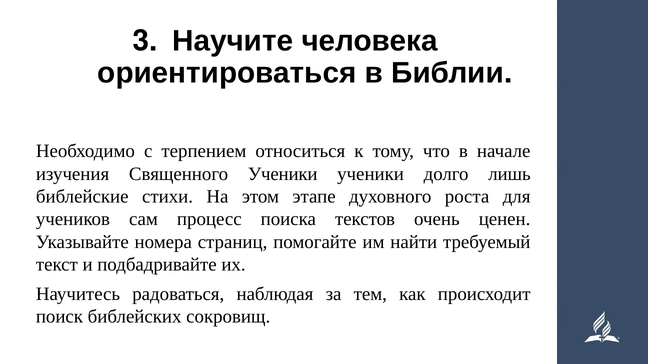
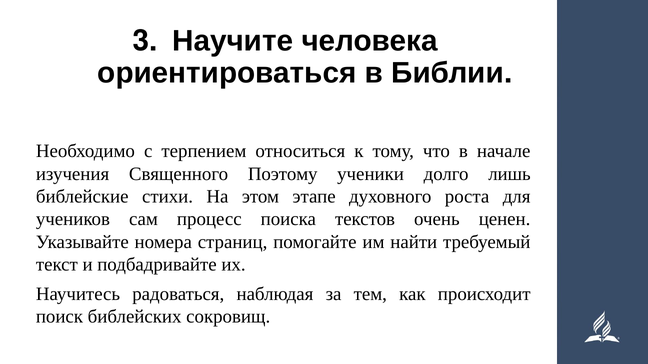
Священного Ученики: Ученики -> Поэтому (283, 174)
